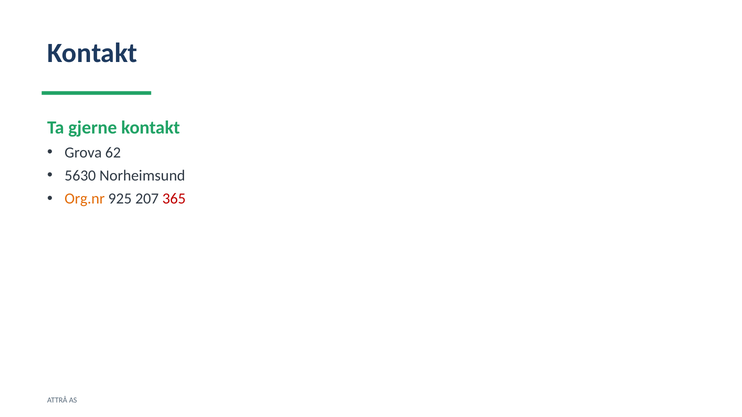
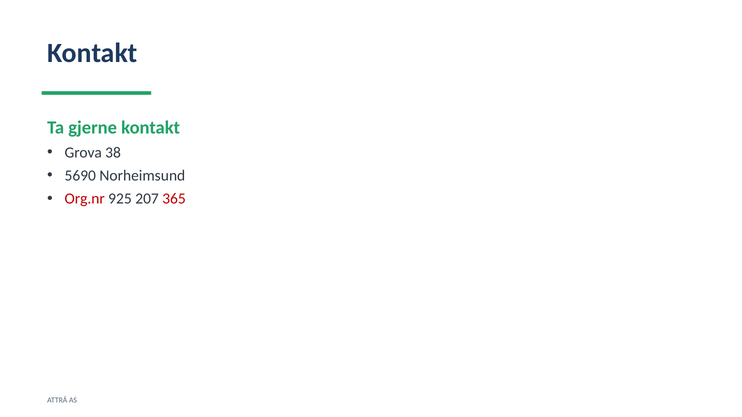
62: 62 -> 38 (113, 153)
5630: 5630 -> 5690 (80, 176)
Org.nr colour: orange -> red (85, 199)
